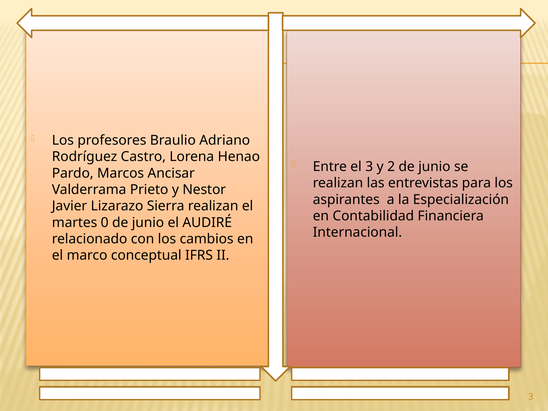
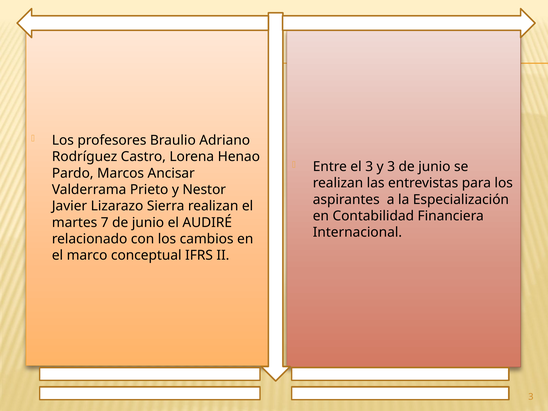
y 2: 2 -> 3 (391, 167)
0: 0 -> 7 (105, 223)
